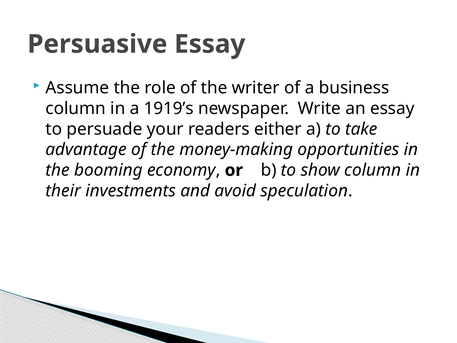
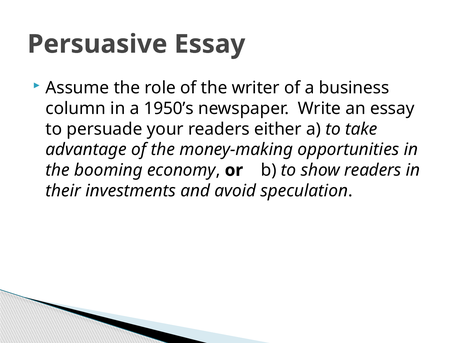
1919’s: 1919’s -> 1950’s (169, 108)
show column: column -> readers (373, 170)
